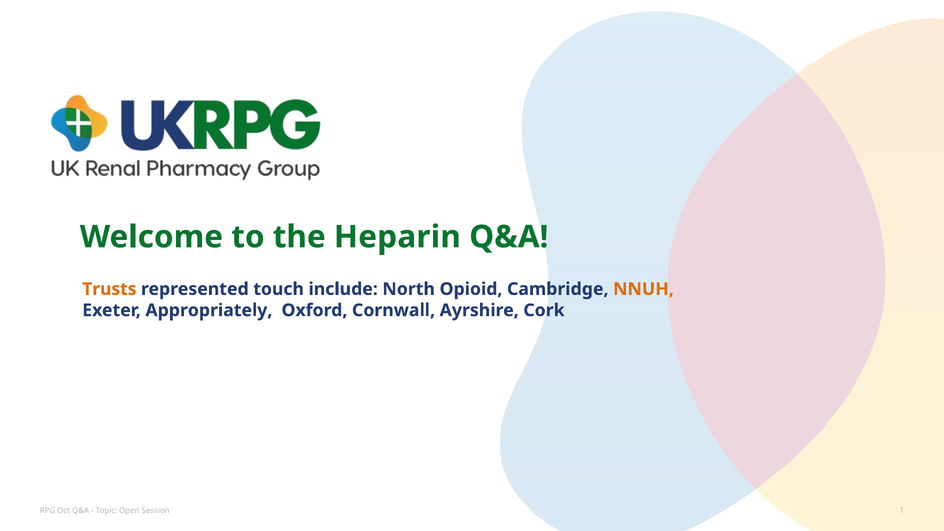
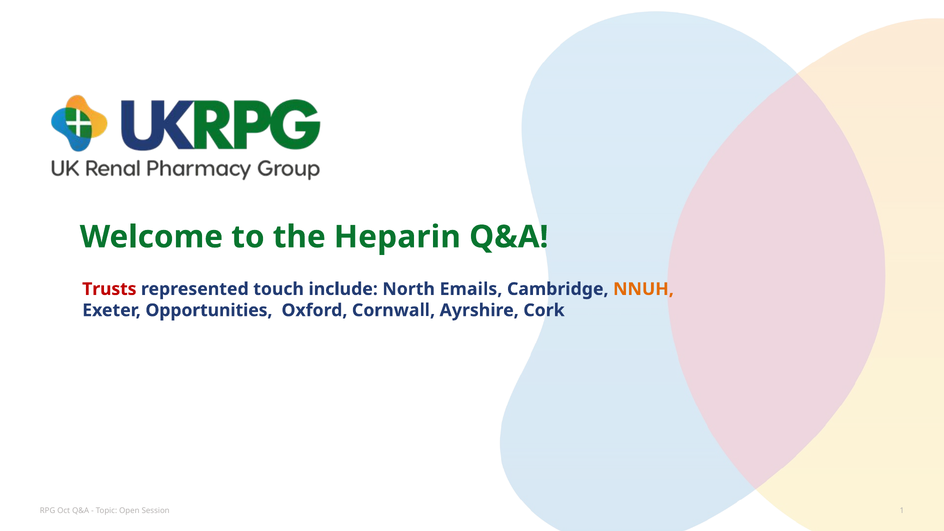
Trusts colour: orange -> red (109, 289)
Opioid: Opioid -> Emails (471, 289)
Appropriately: Appropriately -> Opportunities (209, 310)
